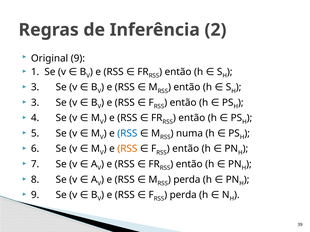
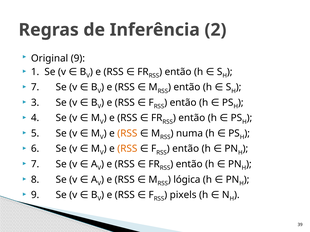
3: 3 -> 7 (35, 87)
RSS colour: blue -> orange (127, 134)
perda: perda -> lógica (187, 180)
perda: perda -> pixels (183, 195)
